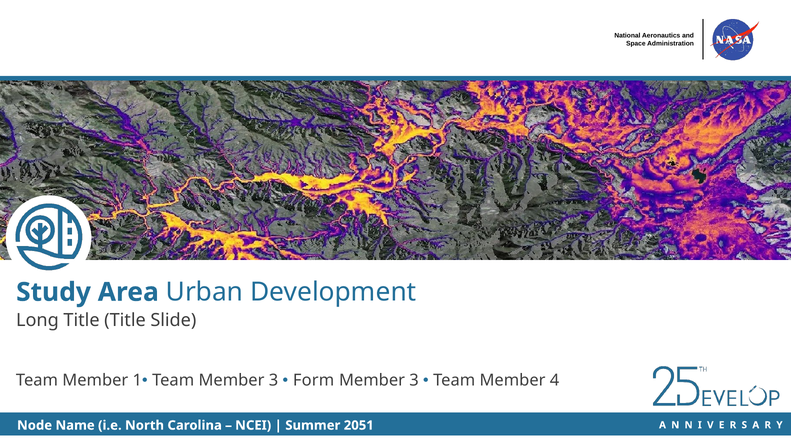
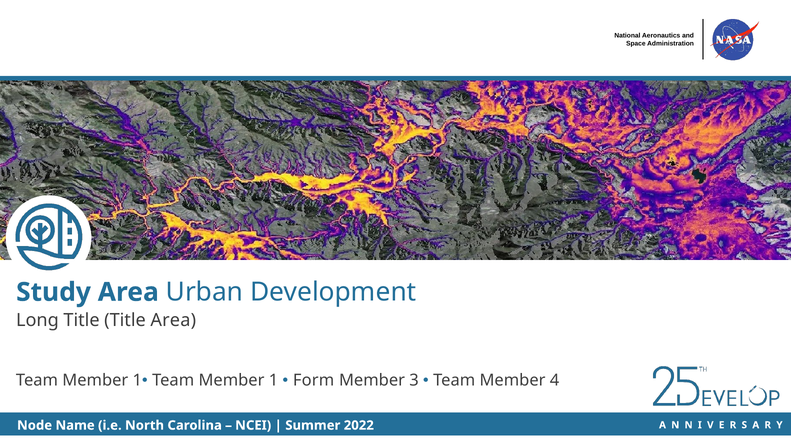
Title Slide: Slide -> Area (173, 320)
Team Member 3: 3 -> 1 (274, 380)
2051: 2051 -> 2022 (359, 425)
